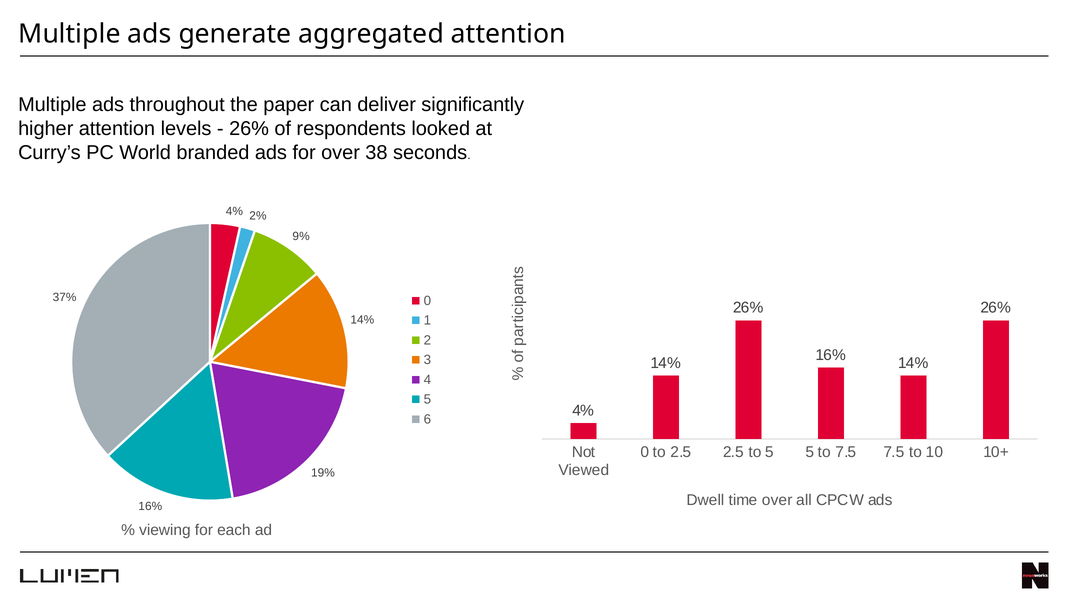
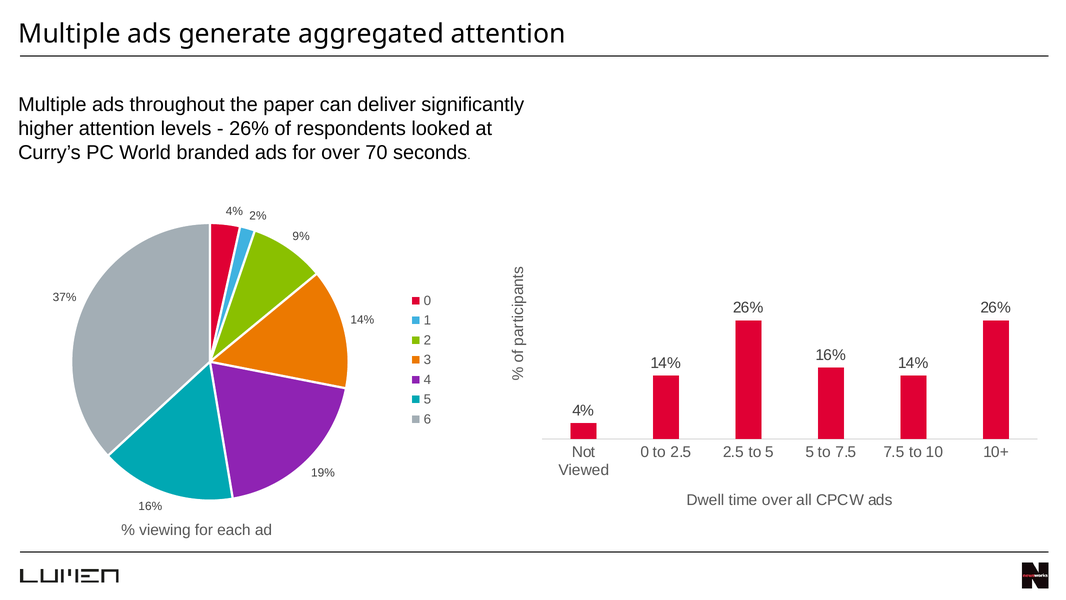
38: 38 -> 70 (376, 153)
